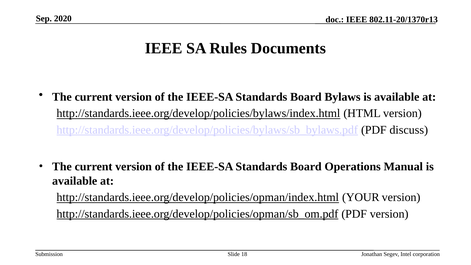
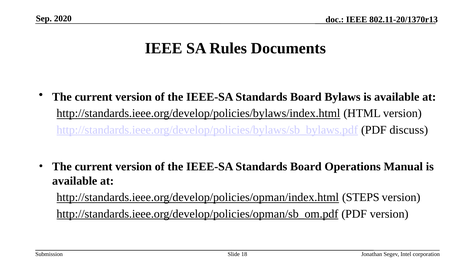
YOUR: YOUR -> STEPS (361, 197)
